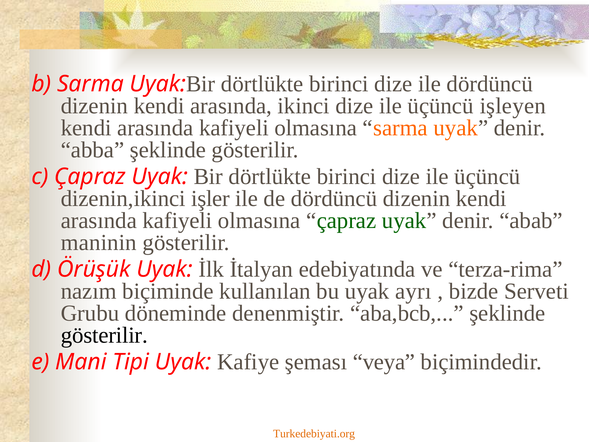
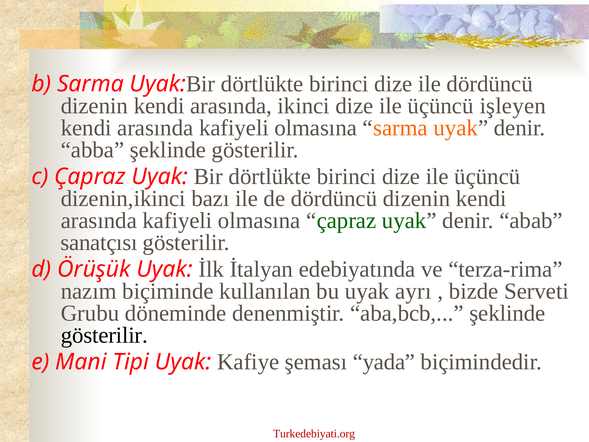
işler: işler -> bazı (210, 198)
maninin: maninin -> sanatçısı (99, 242)
veya: veya -> yada (384, 362)
Turkedebiyati.org colour: orange -> red (314, 434)
